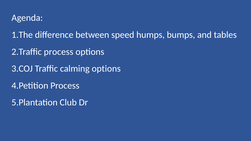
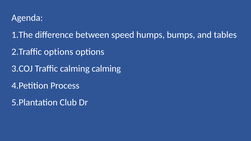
process: process -> options (59, 52)
calming options: options -> calming (106, 69)
